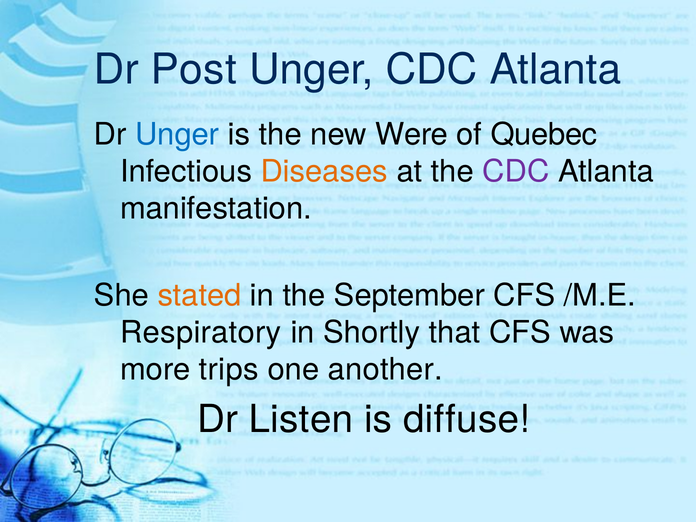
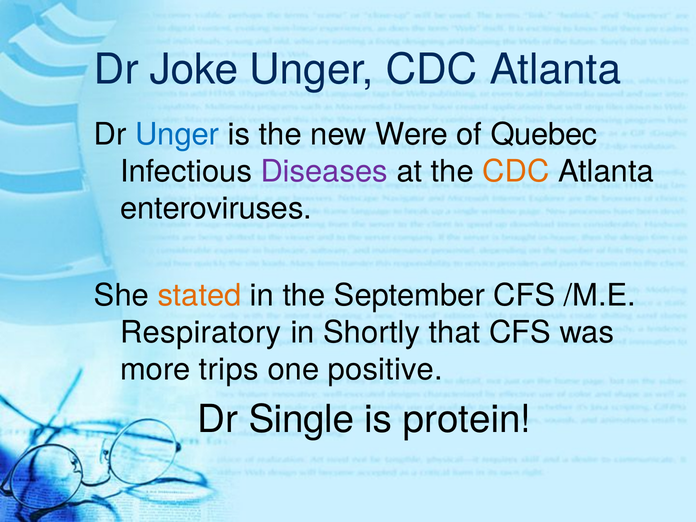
Post: Post -> Joke (194, 70)
Diseases colour: orange -> purple (324, 172)
CDC colour: purple -> orange (516, 172)
manifestation: manifestation -> enteroviruses (216, 209)
another: another -> positive (385, 370)
Listen: Listen -> Single (301, 420)
diffuse: diffuse -> protein (467, 420)
